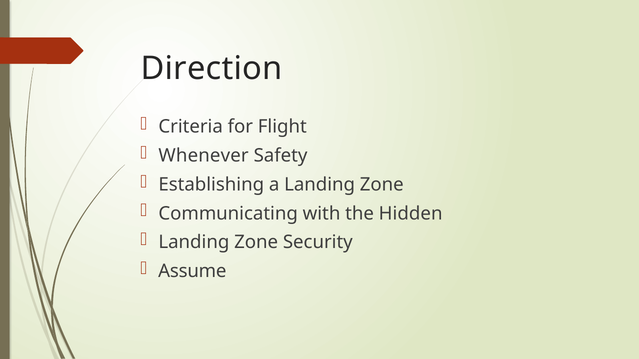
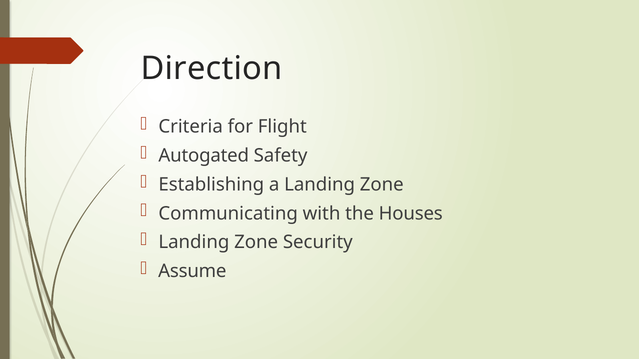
Whenever: Whenever -> Autogated (204, 156)
Hidden: Hidden -> Houses (411, 214)
